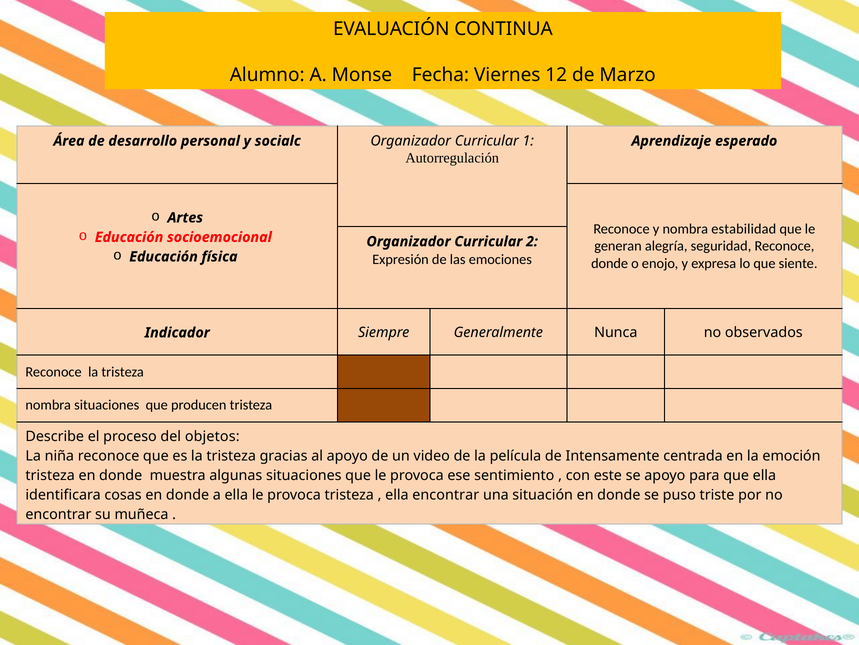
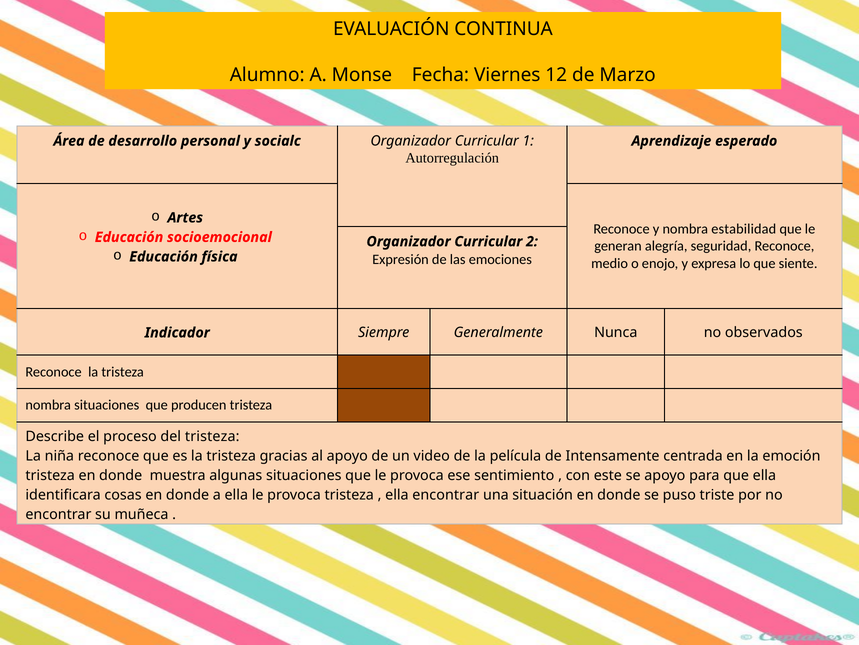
donde: donde -> medio (610, 263)
del objetos: objetos -> tristeza (212, 436)
